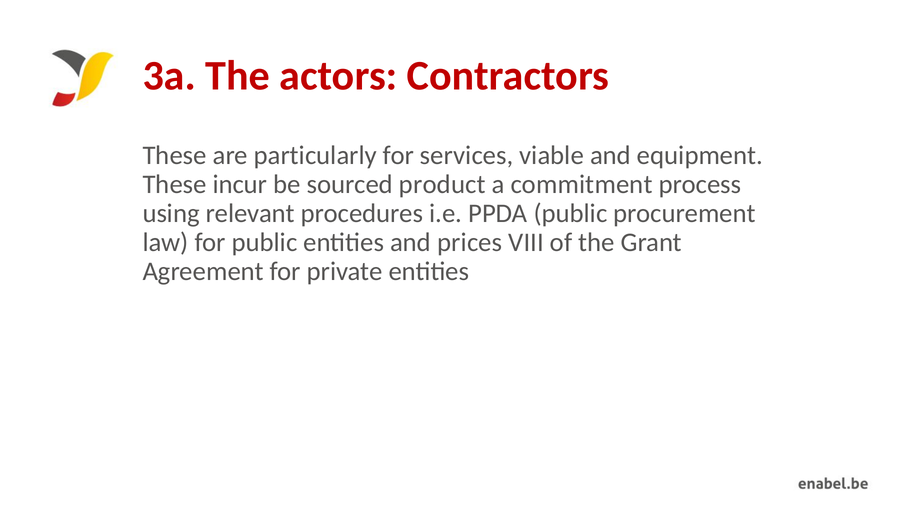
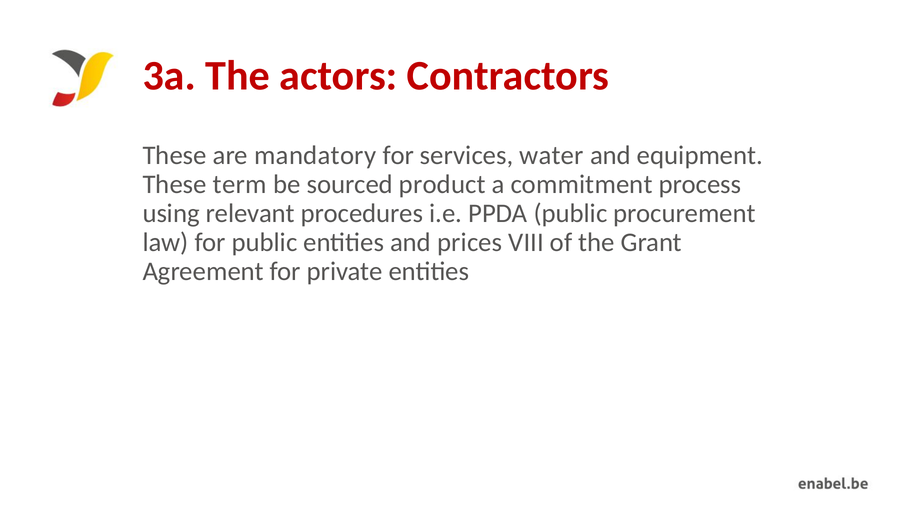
particularly: particularly -> mandatory (315, 155)
viable: viable -> water (552, 155)
incur: incur -> term (240, 184)
